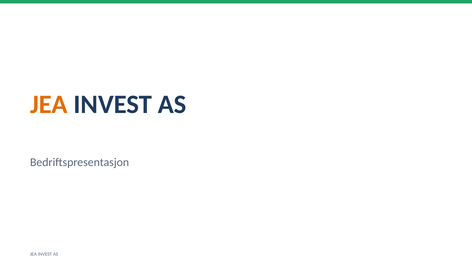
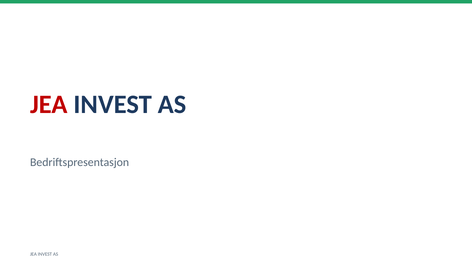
JEA colour: orange -> red (49, 105)
